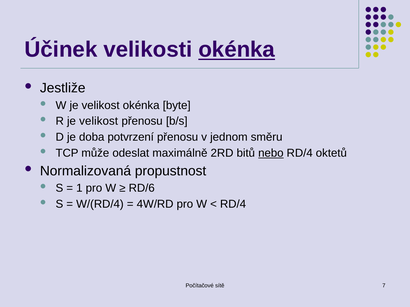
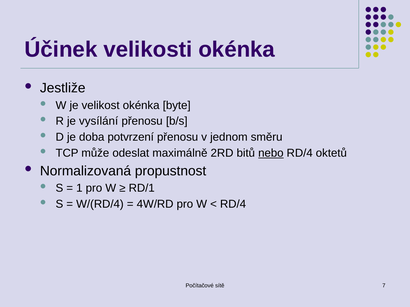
okénka underline: present -> none (237, 50)
R je velikost: velikost -> vysílání (99, 121)
RD/6: RD/6 -> RD/1 (142, 188)
